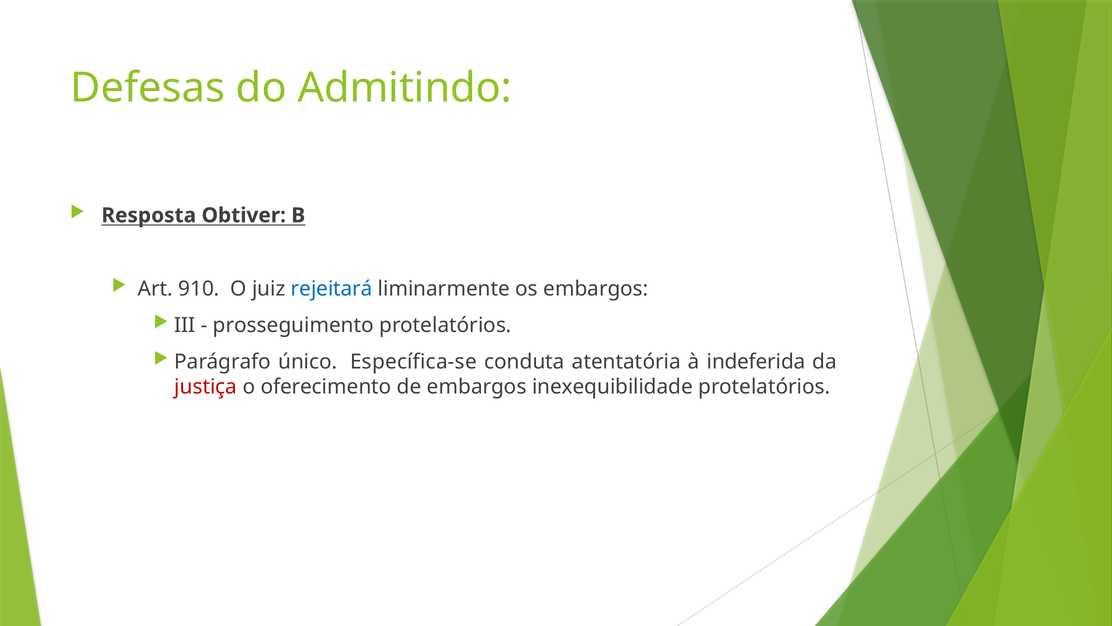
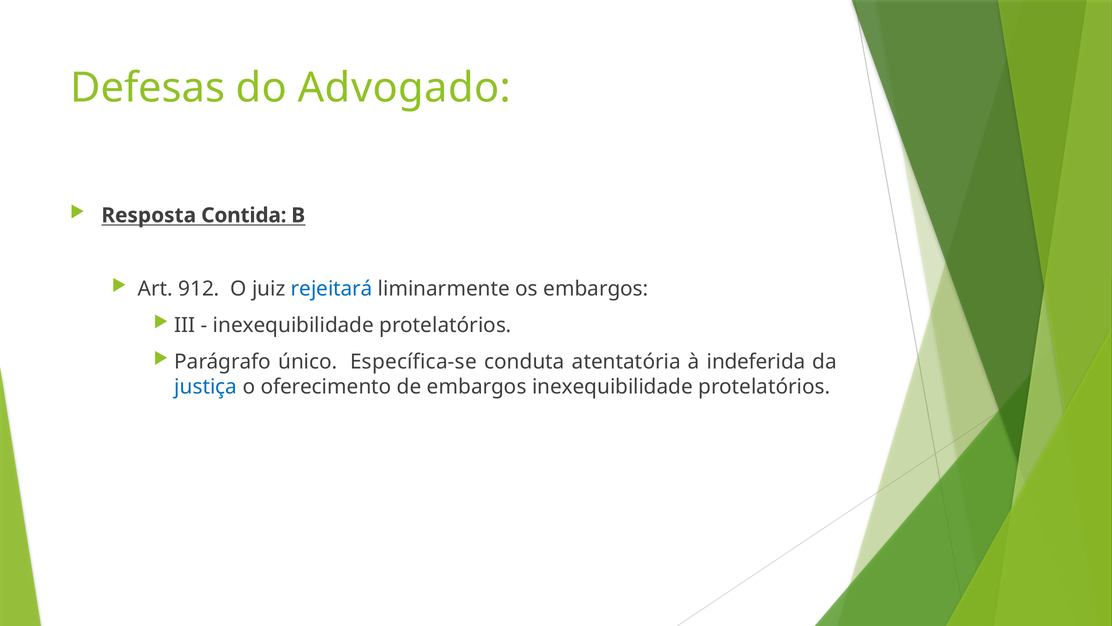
Admitindo: Admitindo -> Advogado (404, 88)
Obtiver: Obtiver -> Contida (244, 215)
910: 910 -> 912 (199, 288)
prosseguimento: prosseguimento -> inexequibilidade (293, 325)
justiça colour: red -> blue (206, 387)
